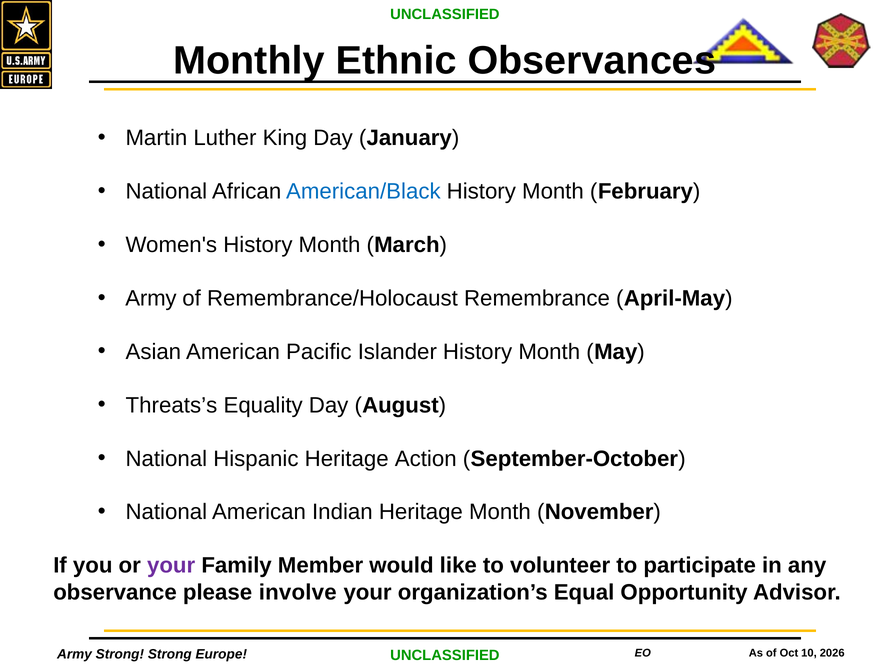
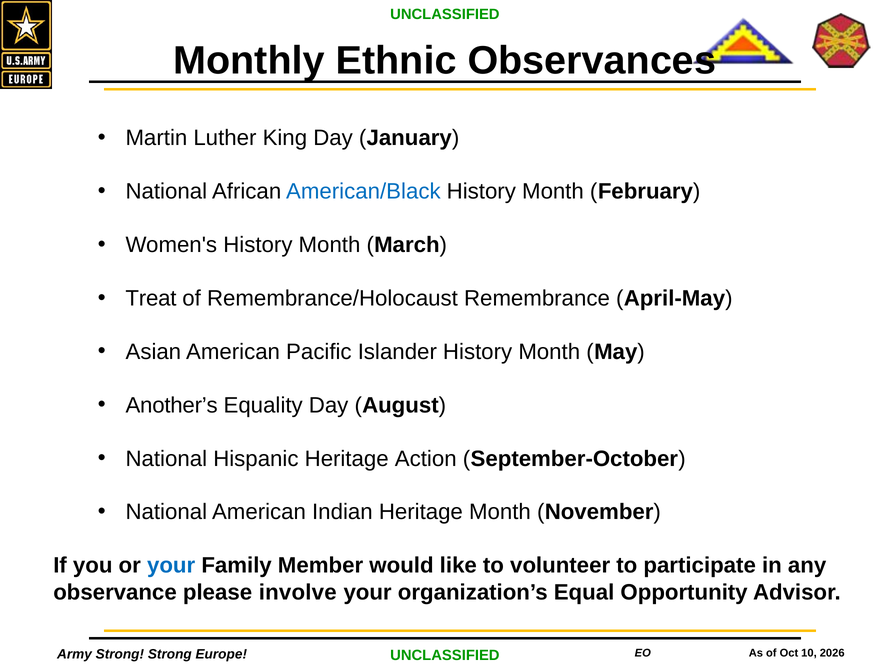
Army: Army -> Treat (151, 298)
Threats’s: Threats’s -> Another’s (172, 405)
your colour: purple -> blue (171, 565)
